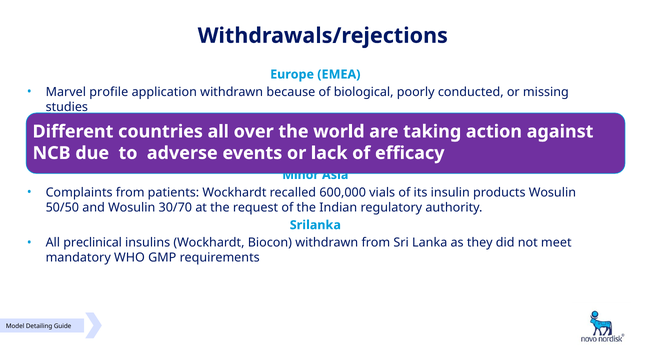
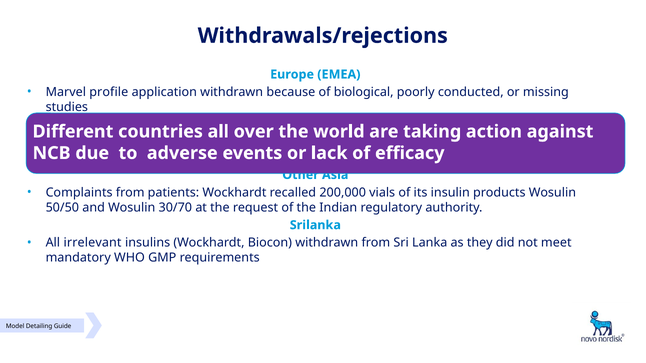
Minor: Minor -> Other (301, 175)
600,000: 600,000 -> 200,000 (343, 193)
preclinical: preclinical -> irrelevant (93, 243)
